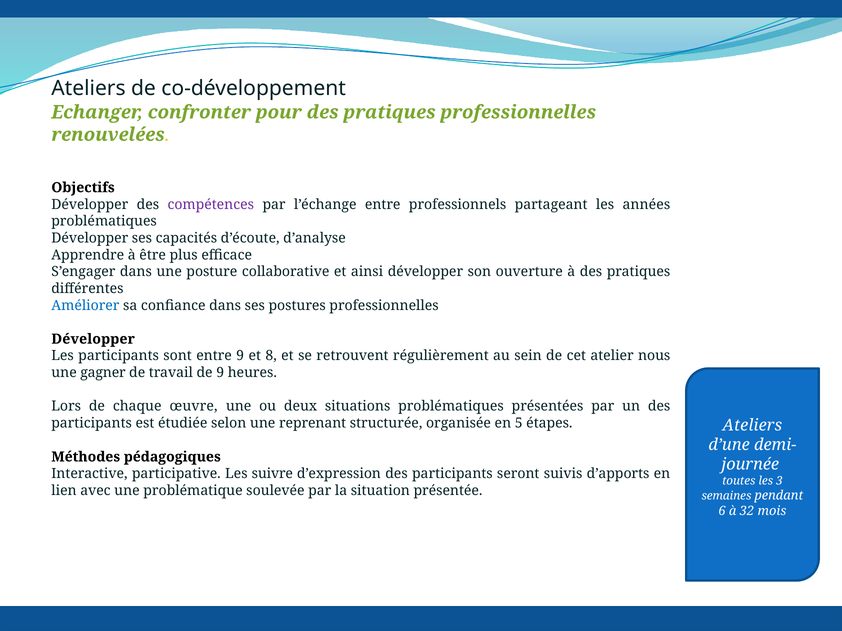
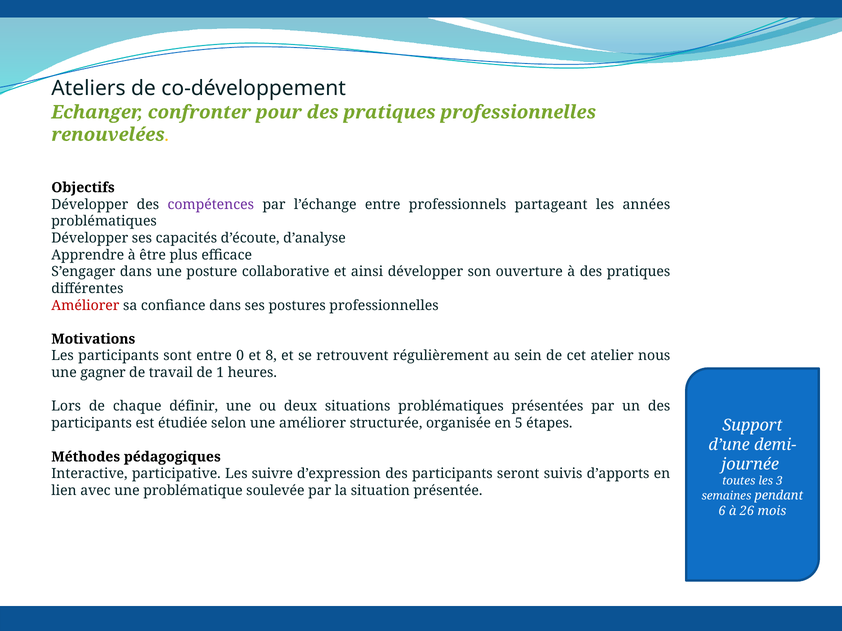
Améliorer colour: blue -> red (85, 306)
Développer: Développer -> Motivations (93, 339)
entre 9: 9 -> 0 (240, 356)
de 9: 9 -> 1 (220, 373)
œuvre: œuvre -> définir (194, 407)
une reprenant: reprenant -> améliorer (313, 423)
Ateliers: Ateliers -> Support (752, 425)
32: 32 -> 26 (747, 512)
